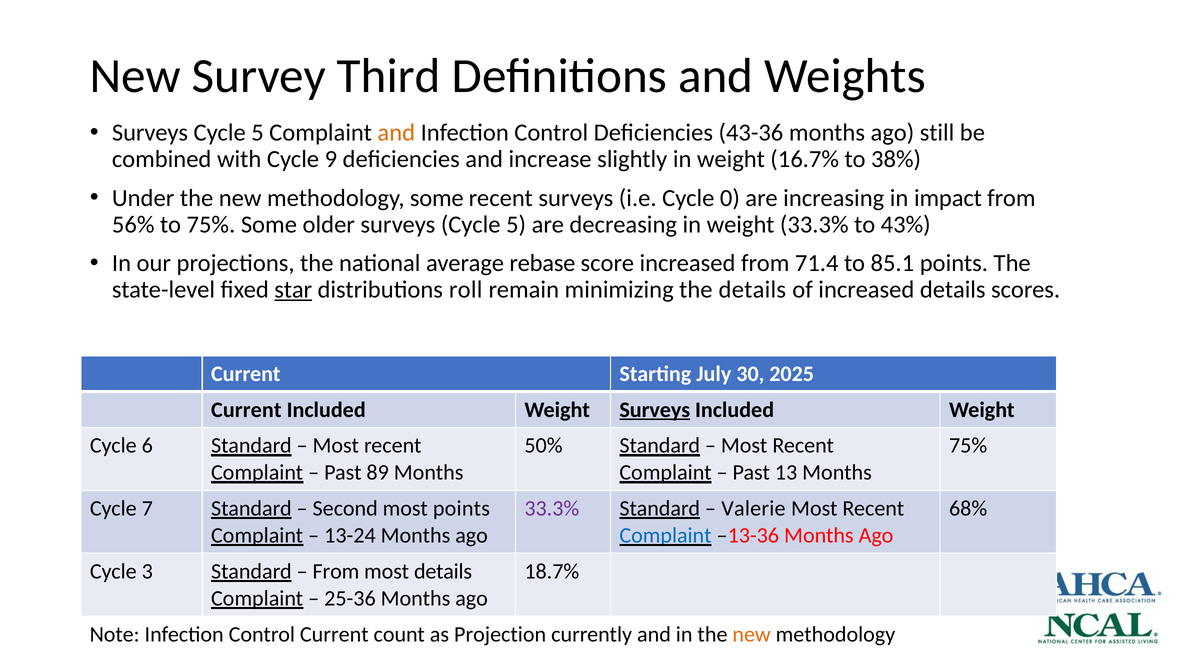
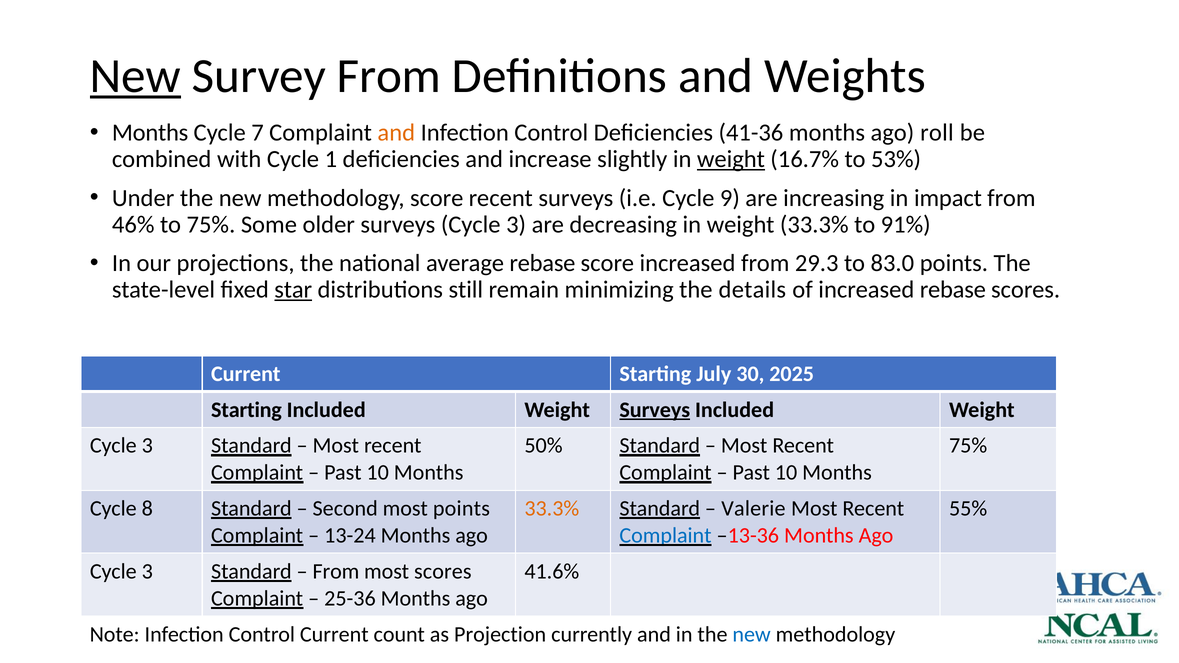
New underline: none -> present (135, 76)
Survey Third: Third -> From (389, 76)
Surveys: Surveys -> Months (150, 133)
5: 5 -> 7 (258, 133)
43-36: 43-36 -> 41-36 (751, 133)
still: still -> roll (937, 133)
9: 9 -> 1 (331, 159)
weight underline: none -> present (731, 159)
38%: 38% -> 53% (896, 159)
methodology some: some -> score (437, 198)
0: 0 -> 9 (730, 198)
56%: 56% -> 46% (133, 225)
older surveys Cycle 5: 5 -> 3 (516, 225)
43%: 43% -> 91% (906, 225)
71.4: 71.4 -> 29.3 (817, 263)
85.1: 85.1 -> 83.0 (892, 263)
roll: roll -> still (466, 290)
increased details: details -> rebase (953, 290)
Current: Current -> Starting (246, 410)
6: 6 -> 3 (147, 446)
89: 89 -> 10 (378, 473)
13: 13 -> 10 (786, 473)
7: 7 -> 8 (147, 509)
33.3% colour: purple -> orange (552, 509)
68%: 68% -> 55% (968, 509)
most details: details -> scores (443, 571)
18.7%: 18.7% -> 41.6% (552, 571)
new colour: orange -> blue (752, 635)
